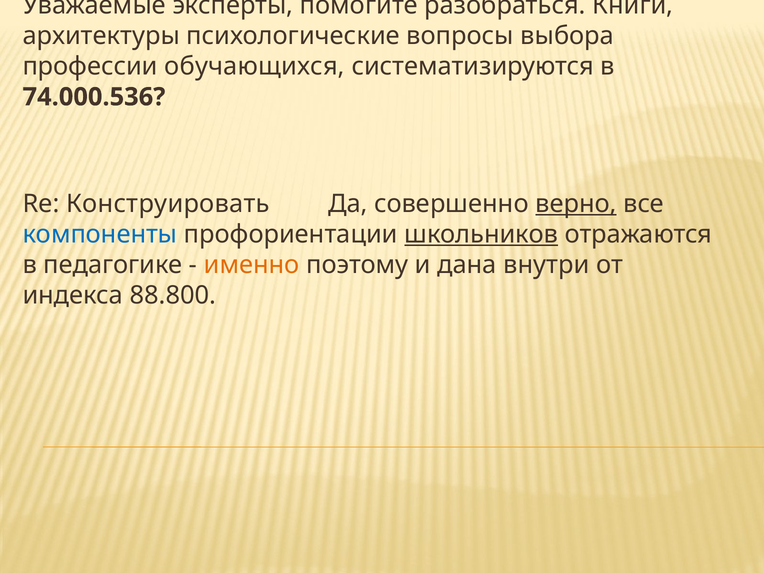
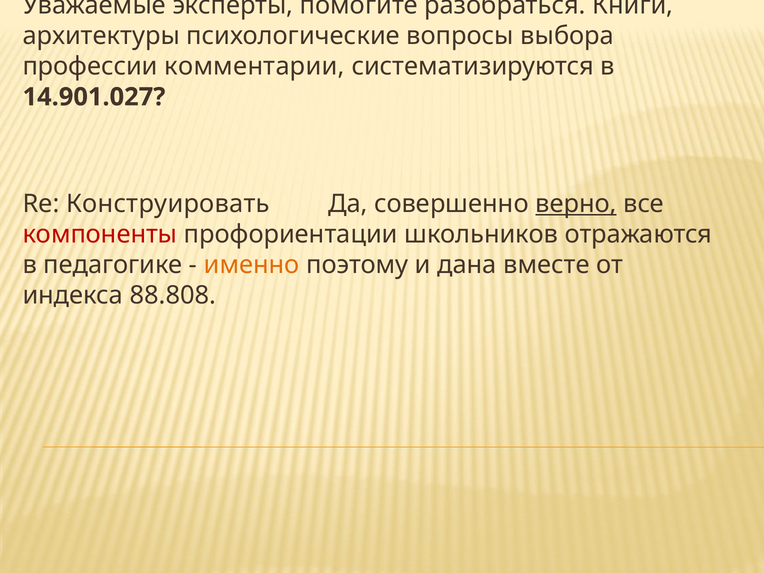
обучающихся: обучающихся -> комментарии (255, 66)
74.000.536: 74.000.536 -> 14.901.027 (94, 97)
компоненты colour: blue -> red (100, 234)
школьников underline: present -> none (481, 234)
внутри: внутри -> вместе (546, 265)
88.800: 88.800 -> 88.808 (173, 296)
